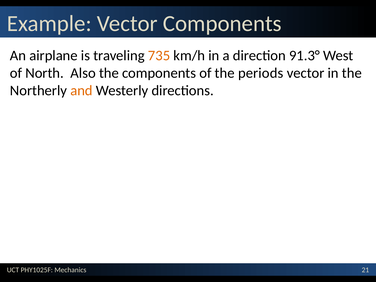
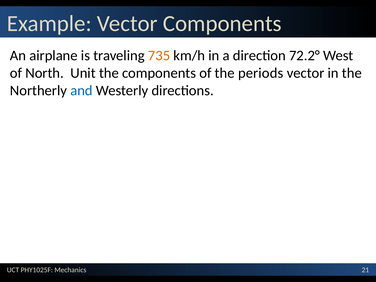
91.3°: 91.3° -> 72.2° (305, 56)
Also: Also -> Unit (83, 73)
and colour: orange -> blue (81, 91)
